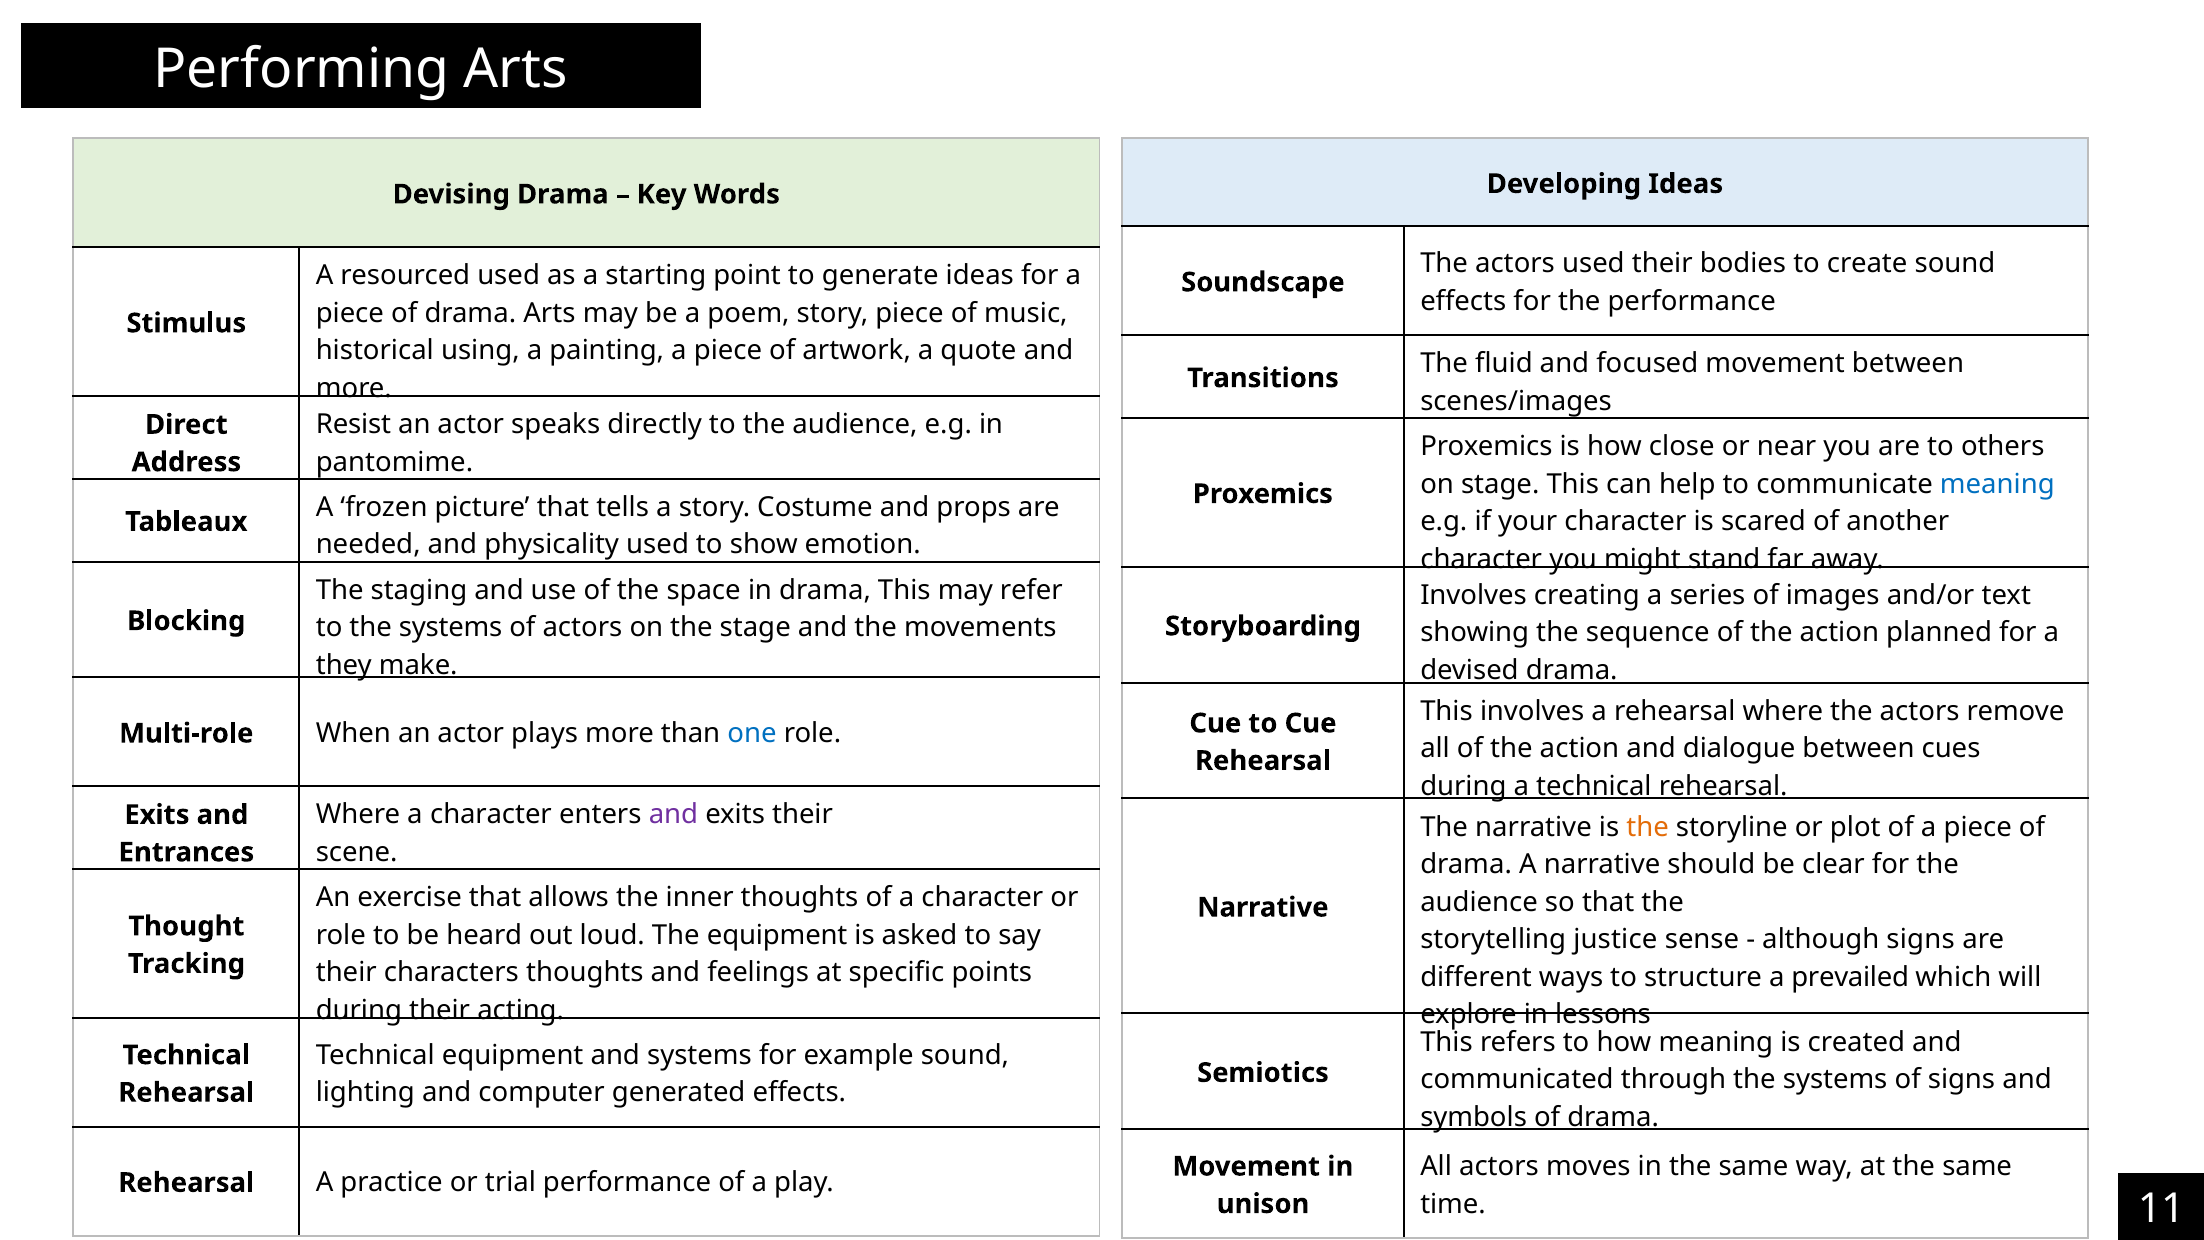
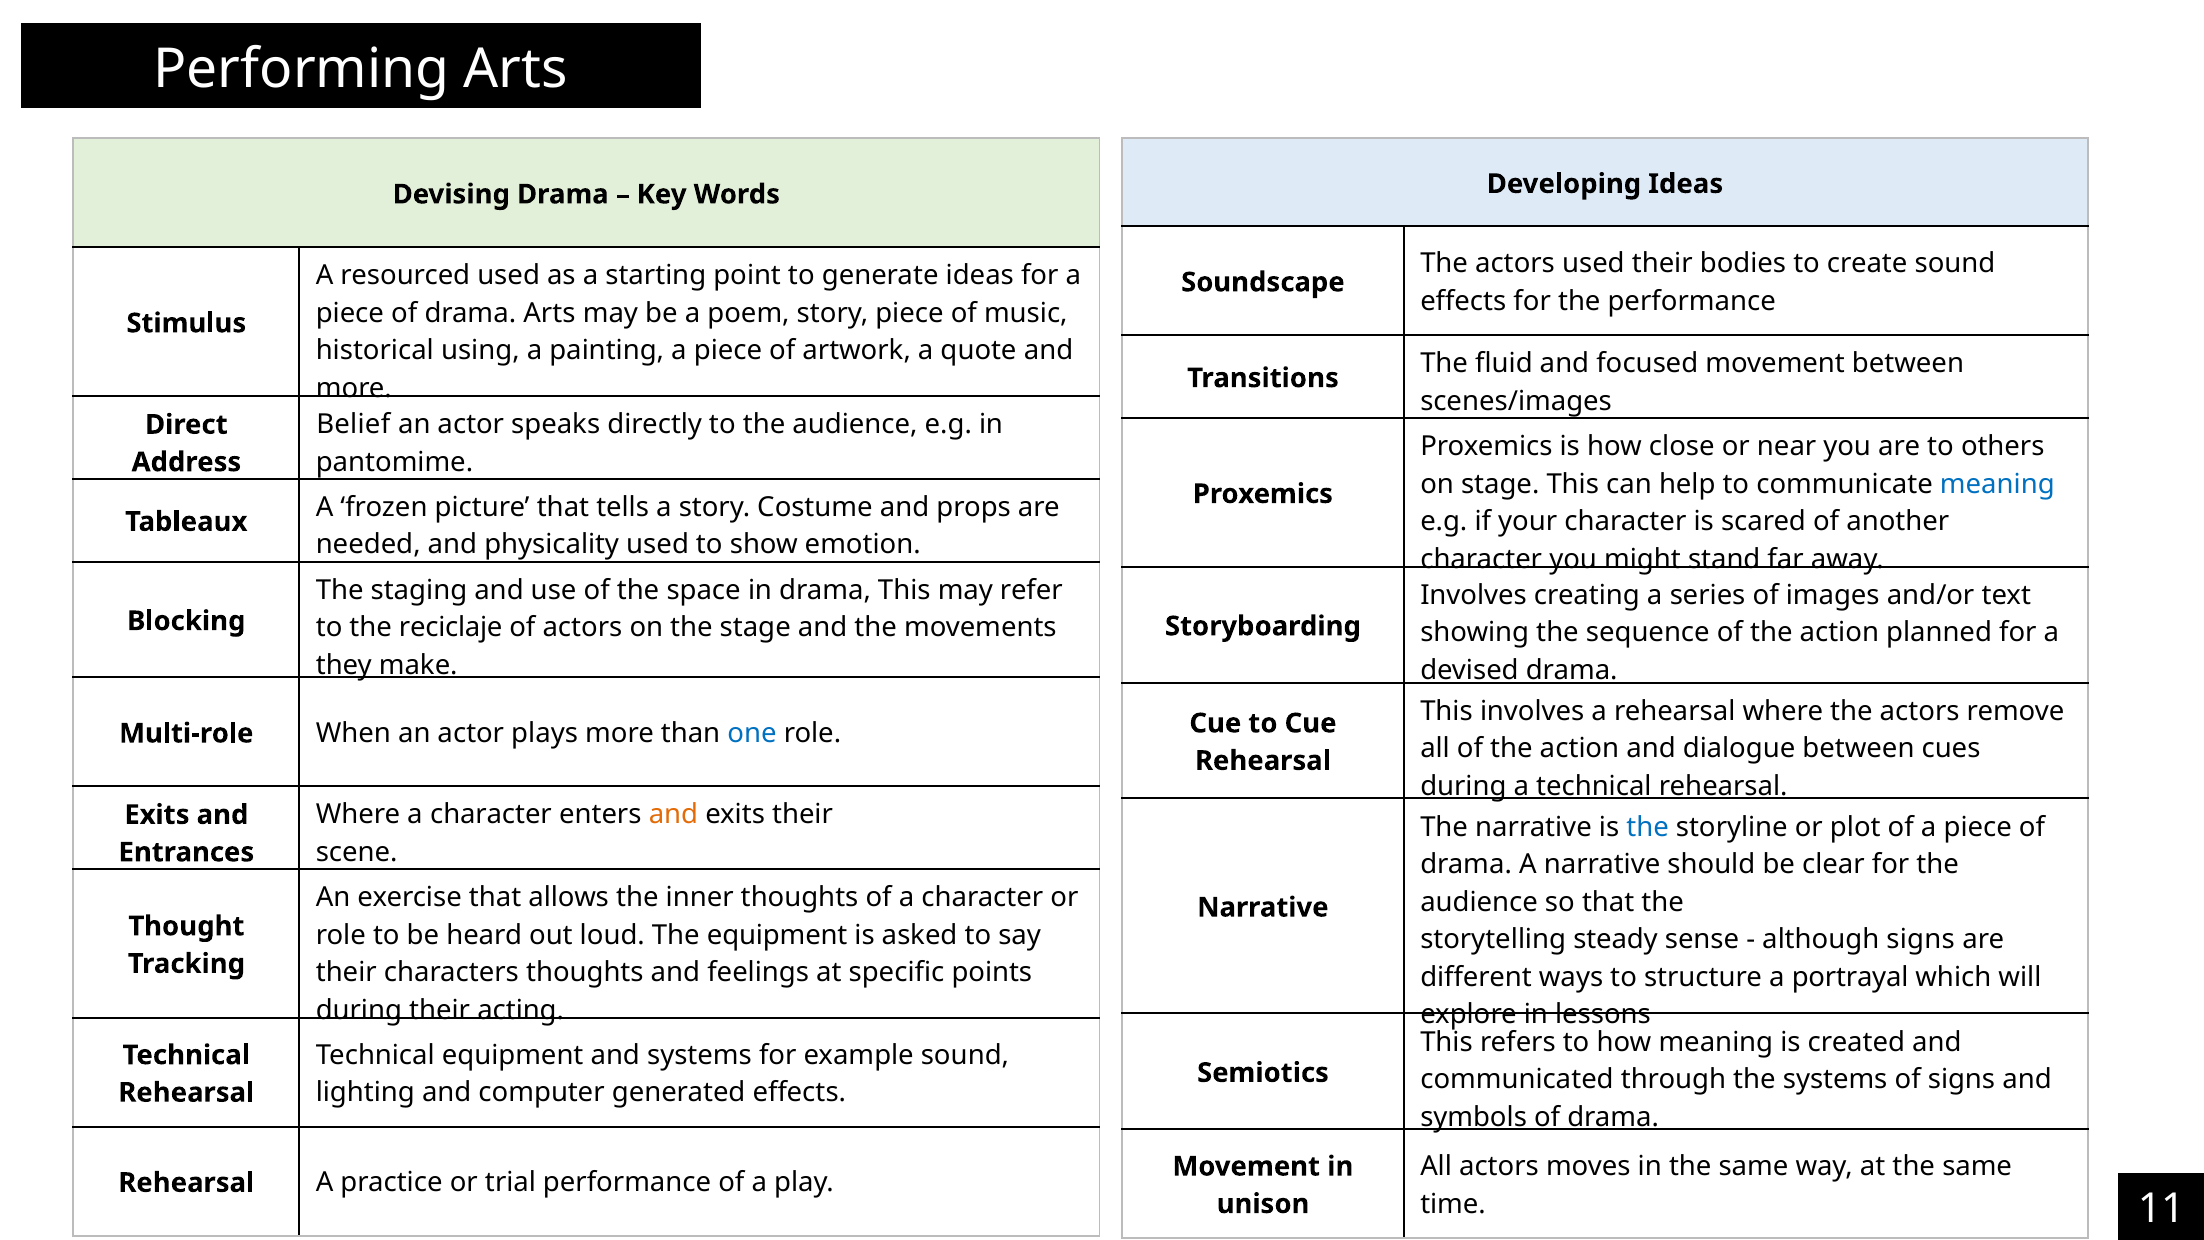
Resist: Resist -> Belief (353, 425)
to the systems: systems -> reciclaje (451, 628)
and colour: purple -> orange (673, 815)
the colour: orange -> blue (1648, 827)
justice: justice -> steady (1616, 939)
prevailed: prevailed -> portrayal (1850, 977)
